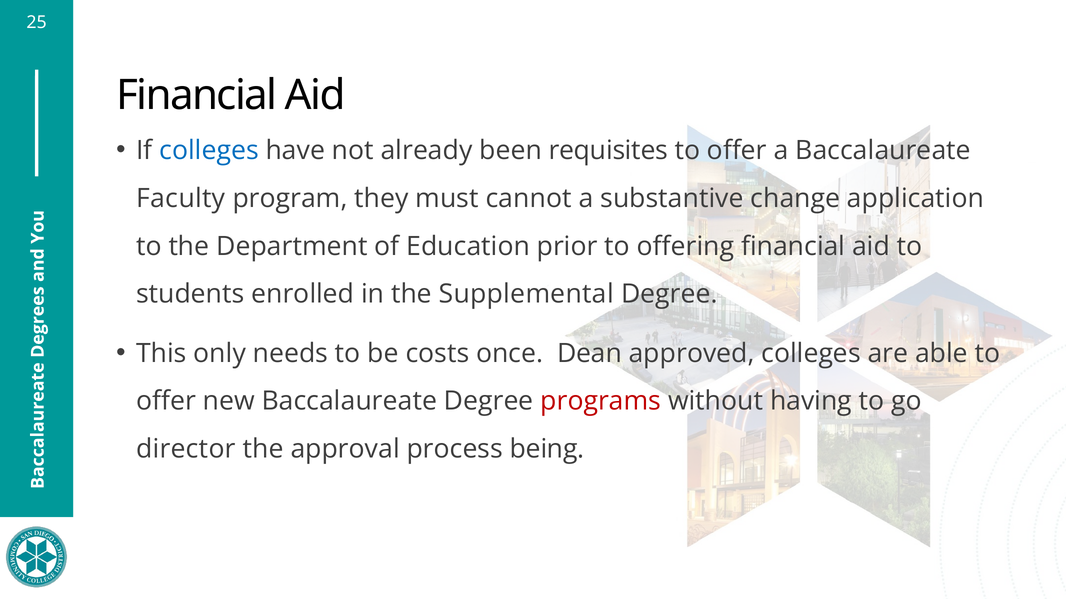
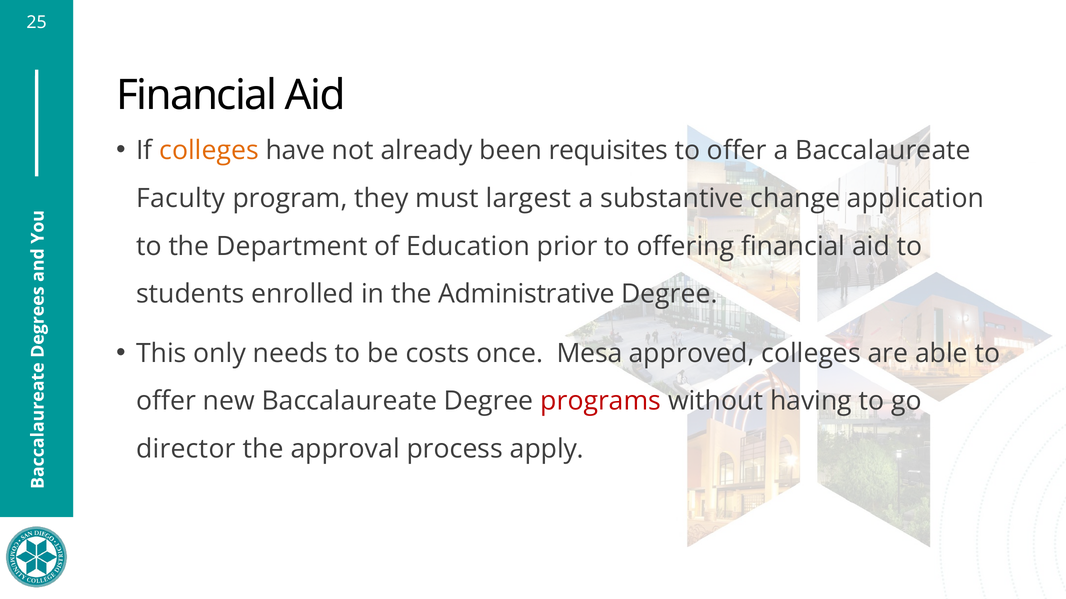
colleges colour: blue -> orange (209, 151)
cannot: cannot -> largest (528, 199)
Supplemental: Supplemental -> Administrative (527, 295)
Dean: Dean -> Mesa (590, 354)
being: being -> apply (547, 450)
